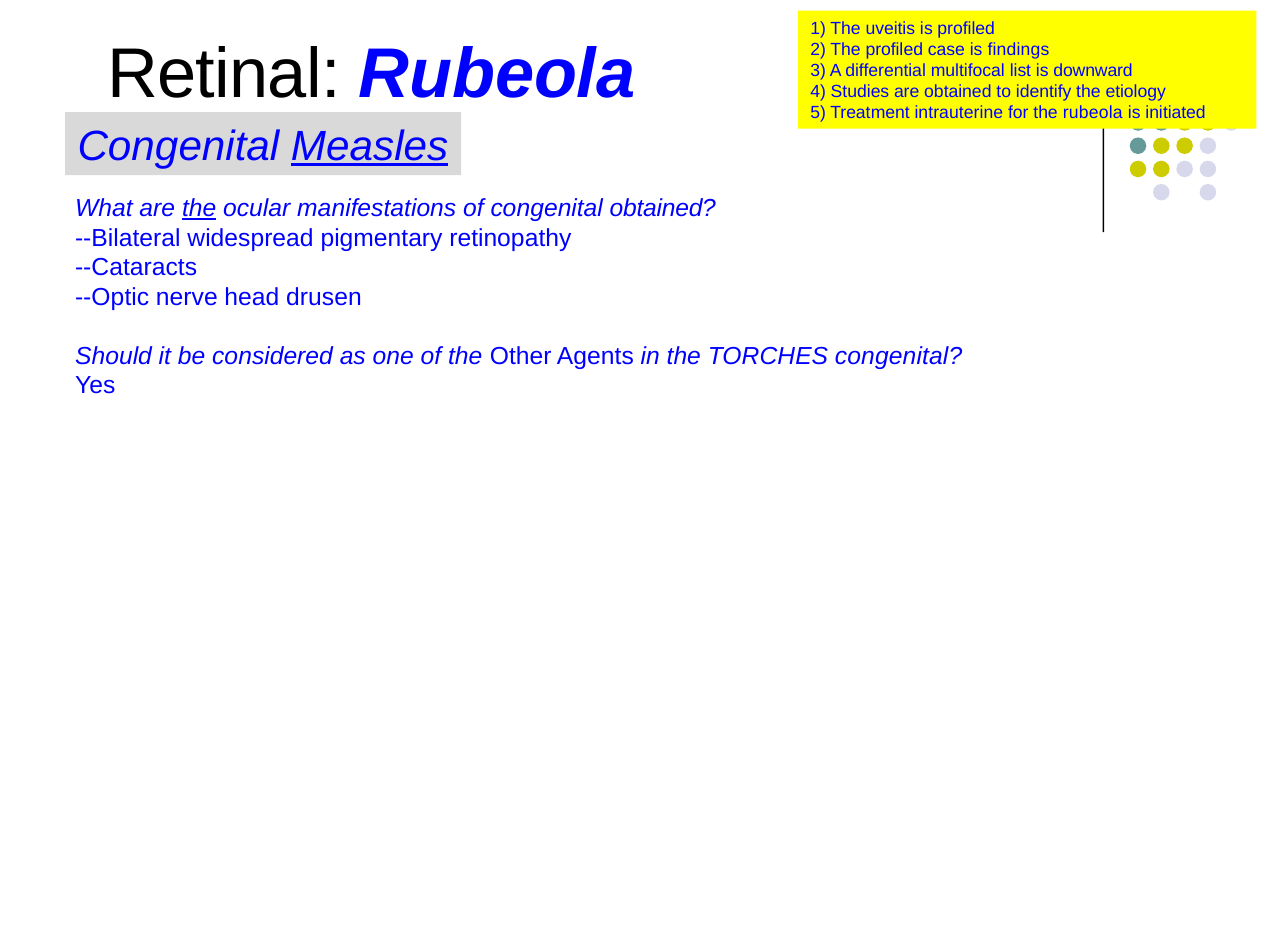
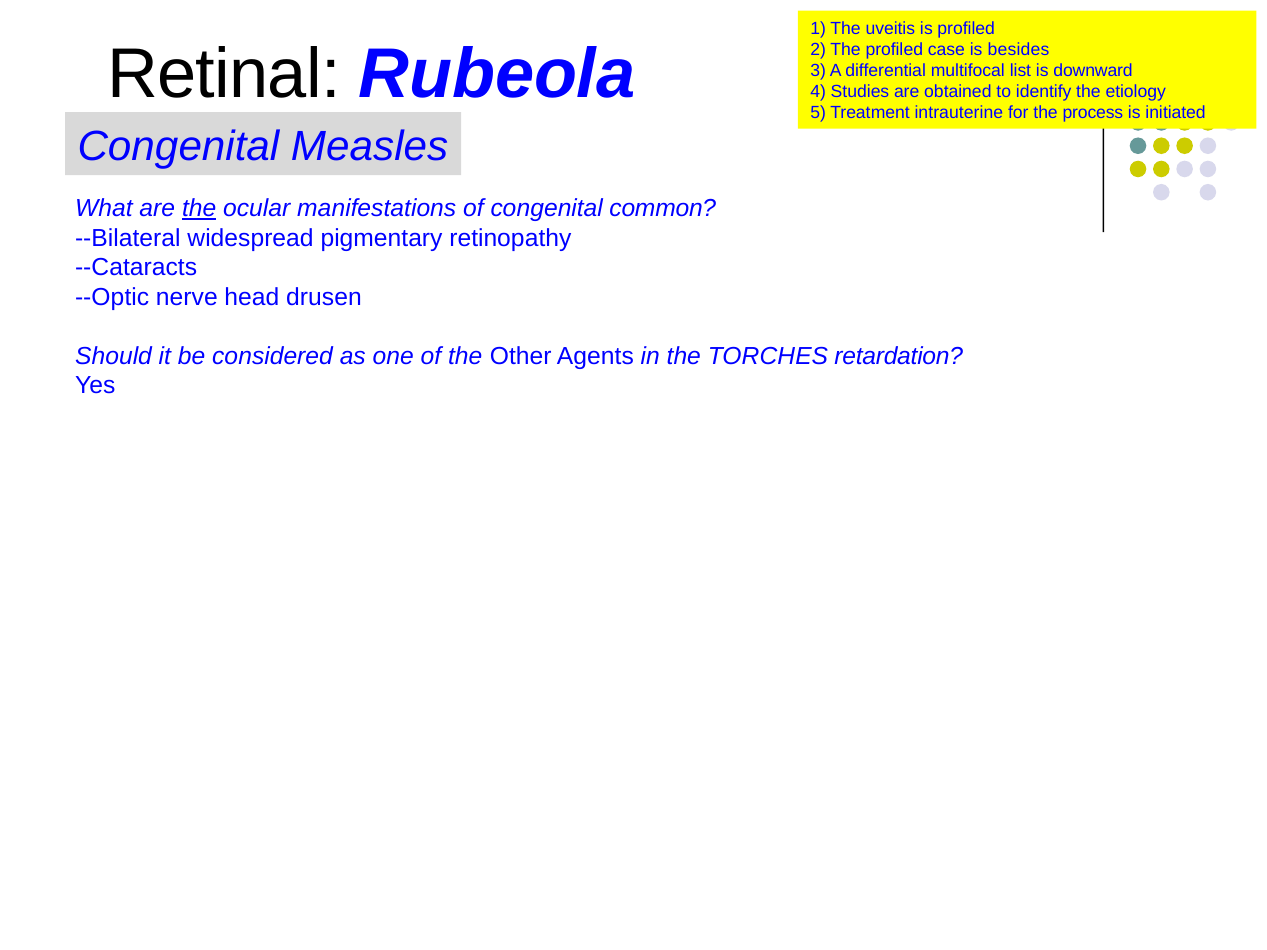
findings: findings -> besides (1018, 50)
the rubeola: rubeola -> process (1093, 113)
Measles underline: present -> none (370, 147)
congenital obtained: obtained -> common (663, 208)
TORCHES congenital: congenital -> retardation (899, 356)
